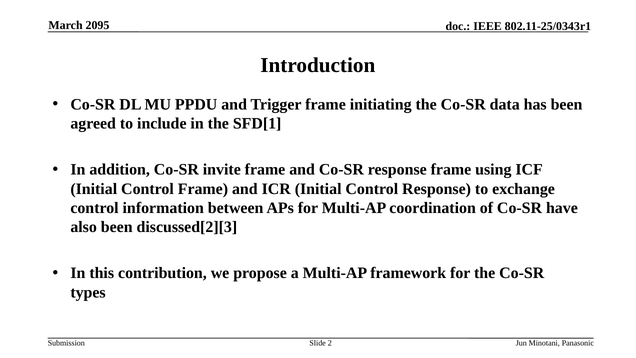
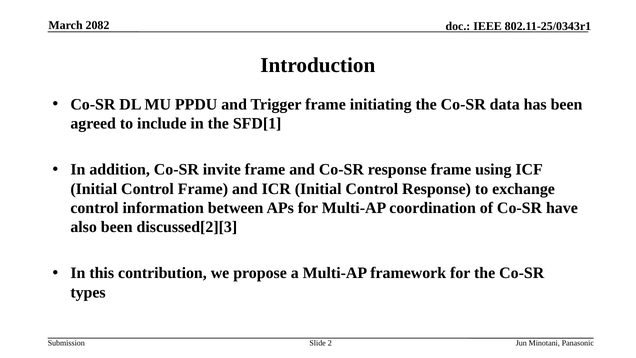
2095: 2095 -> 2082 (97, 25)
